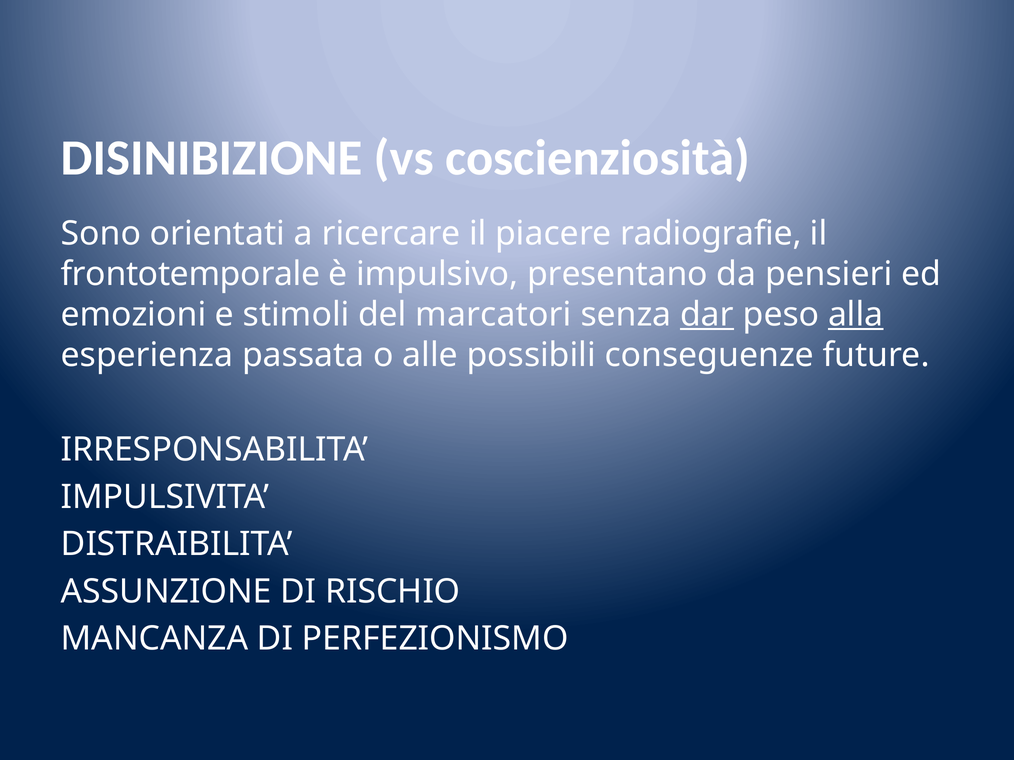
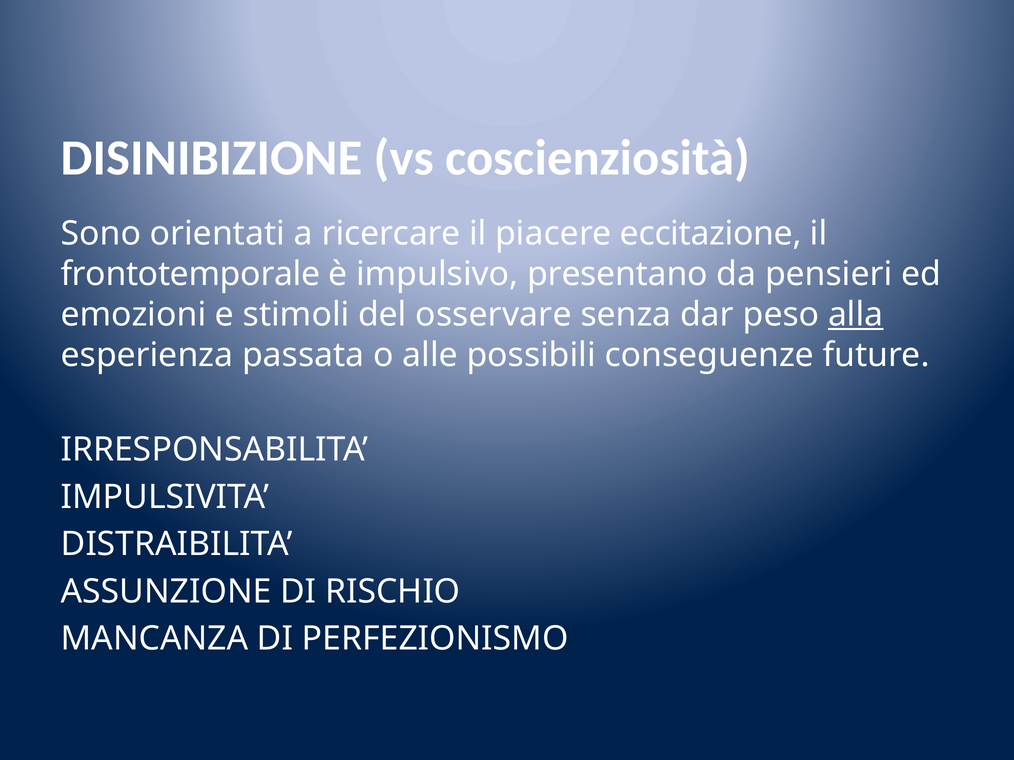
radiografie: radiografie -> eccitazione (711, 234)
marcatori: marcatori -> osservare (494, 315)
dar underline: present -> none (707, 315)
